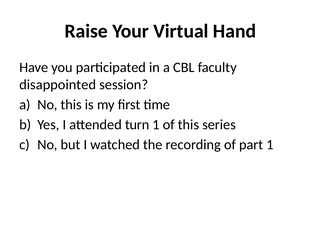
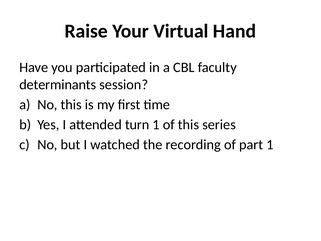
disappointed: disappointed -> determinants (58, 84)
